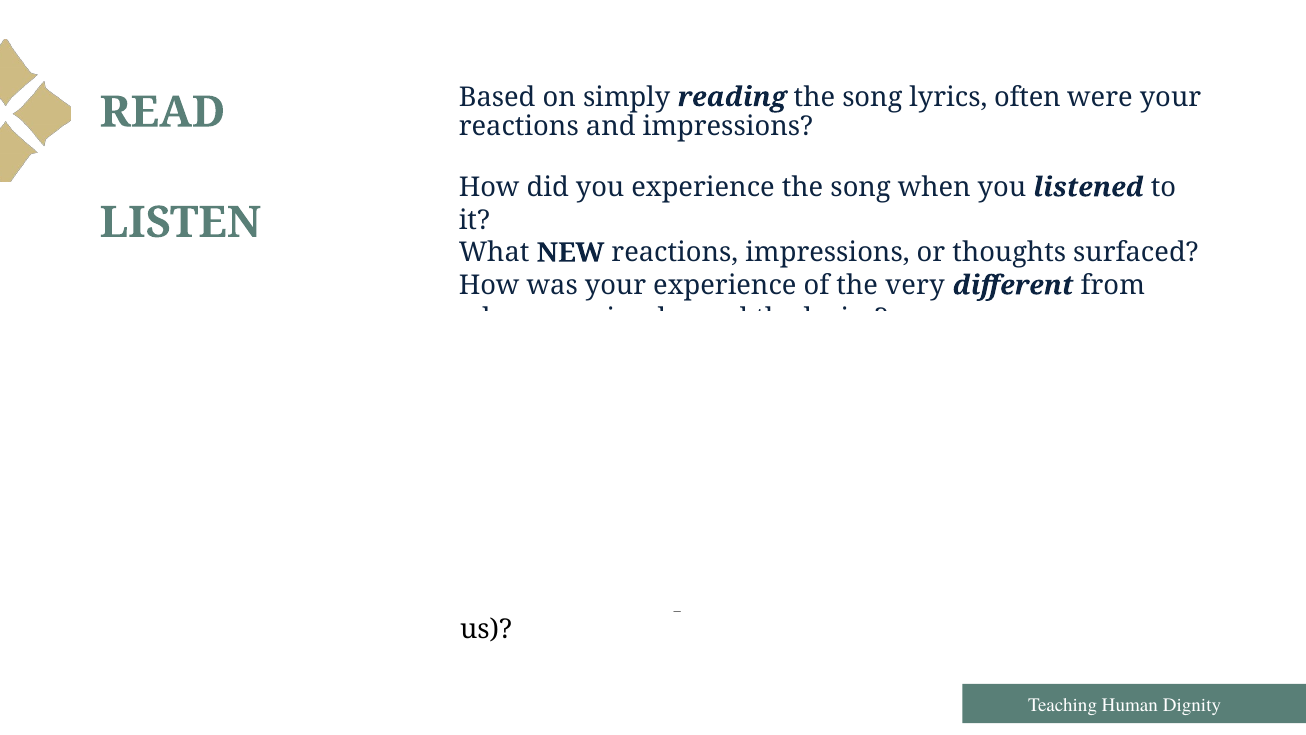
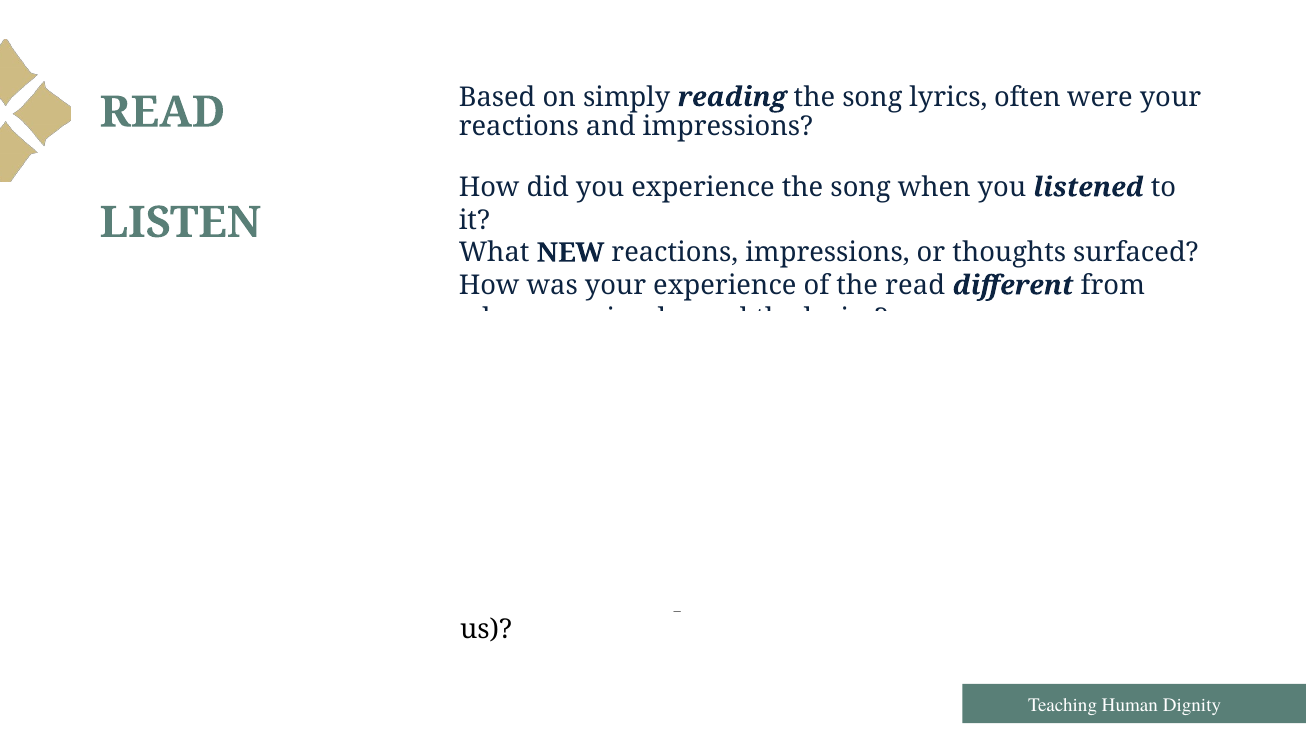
the very: very -> read (915, 285)
